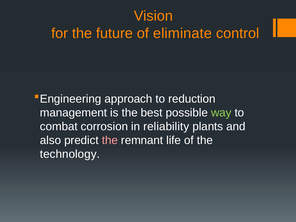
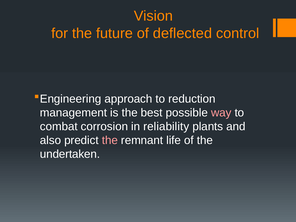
eliminate: eliminate -> deflected (182, 33)
way colour: light green -> pink (221, 113)
technology: technology -> undertaken (70, 154)
